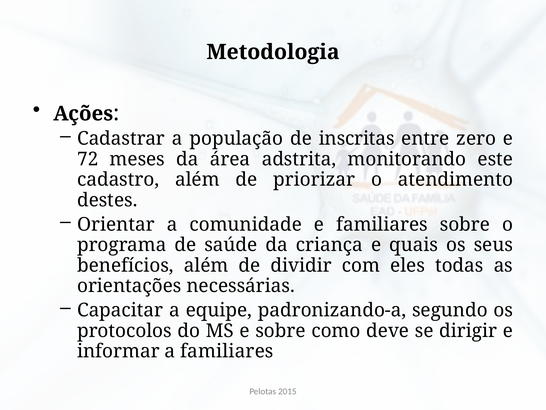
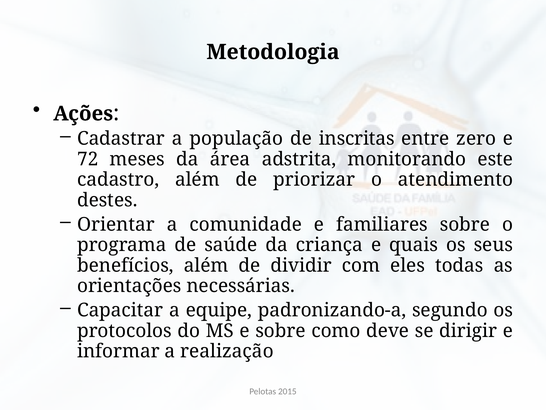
a familiares: familiares -> realização (227, 351)
